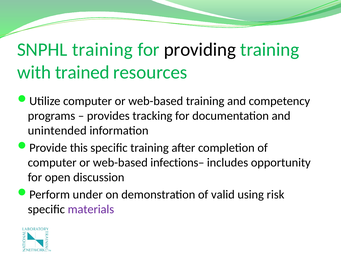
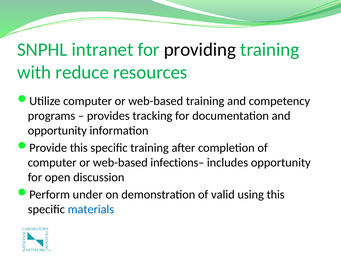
SNPHL training: training -> intranet (103, 50)
trained: trained -> reduce (82, 72)
unintended: unintended -> opportunity (57, 130)
using risk: risk -> this (276, 194)
materials colour: purple -> blue (91, 209)
